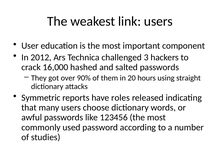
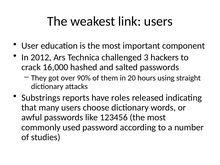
Symmetric: Symmetric -> Substrings (41, 98)
